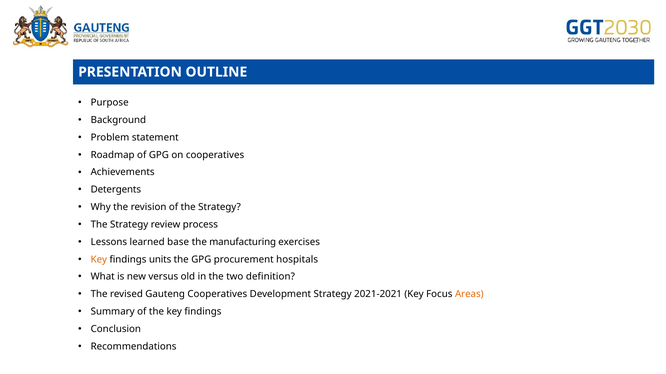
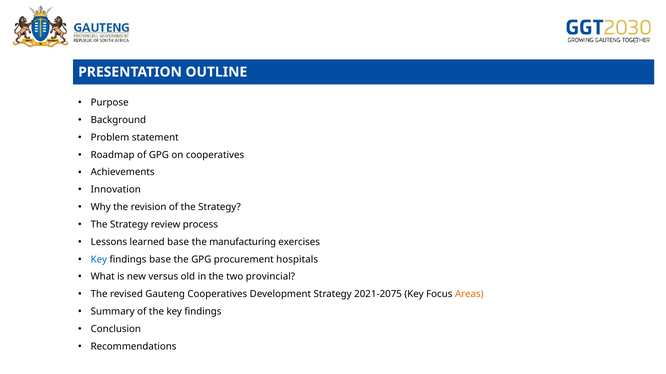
Detergents: Detergents -> Innovation (116, 190)
Key colour: orange -> blue (99, 260)
findings units: units -> base (160, 260)
definition: definition -> provincial (270, 277)
2021-2021: 2021-2021 -> 2021-2075 (378, 295)
